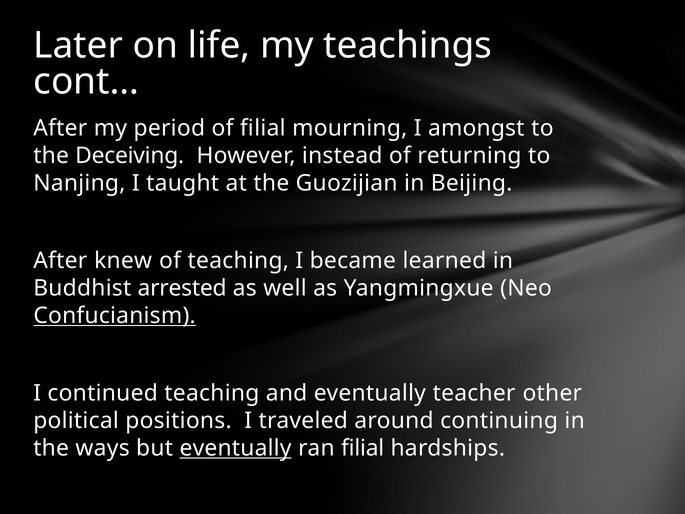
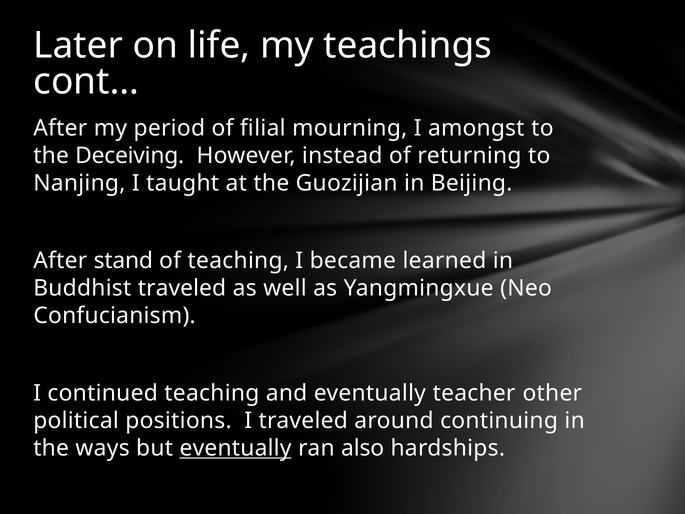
knew: knew -> stand (123, 261)
Buddhist arrested: arrested -> traveled (182, 288)
Confucianism underline: present -> none (115, 316)
ran filial: filial -> also (363, 448)
